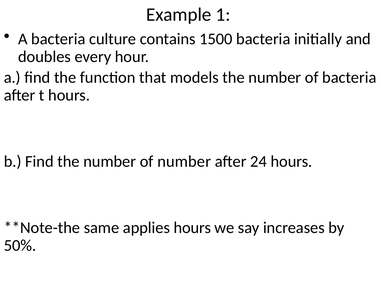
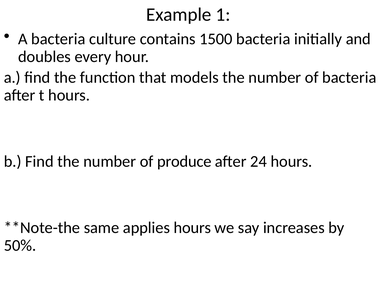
of number: number -> produce (184, 161)
